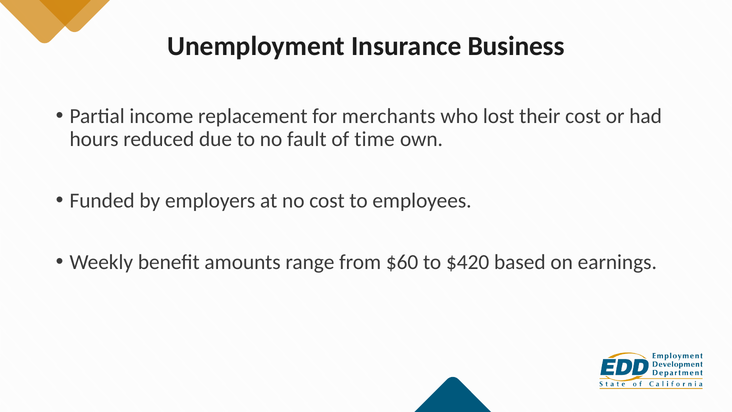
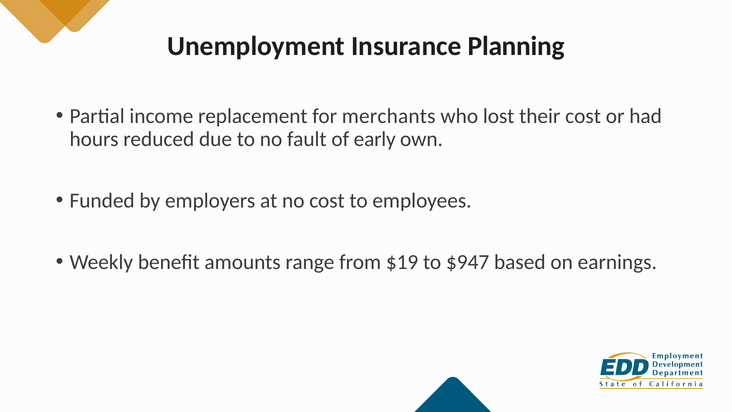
Business: Business -> Planning (516, 46)
time: time -> early (375, 139)
$60: $60 -> $19 (402, 262)
$420: $420 -> $947 (468, 262)
